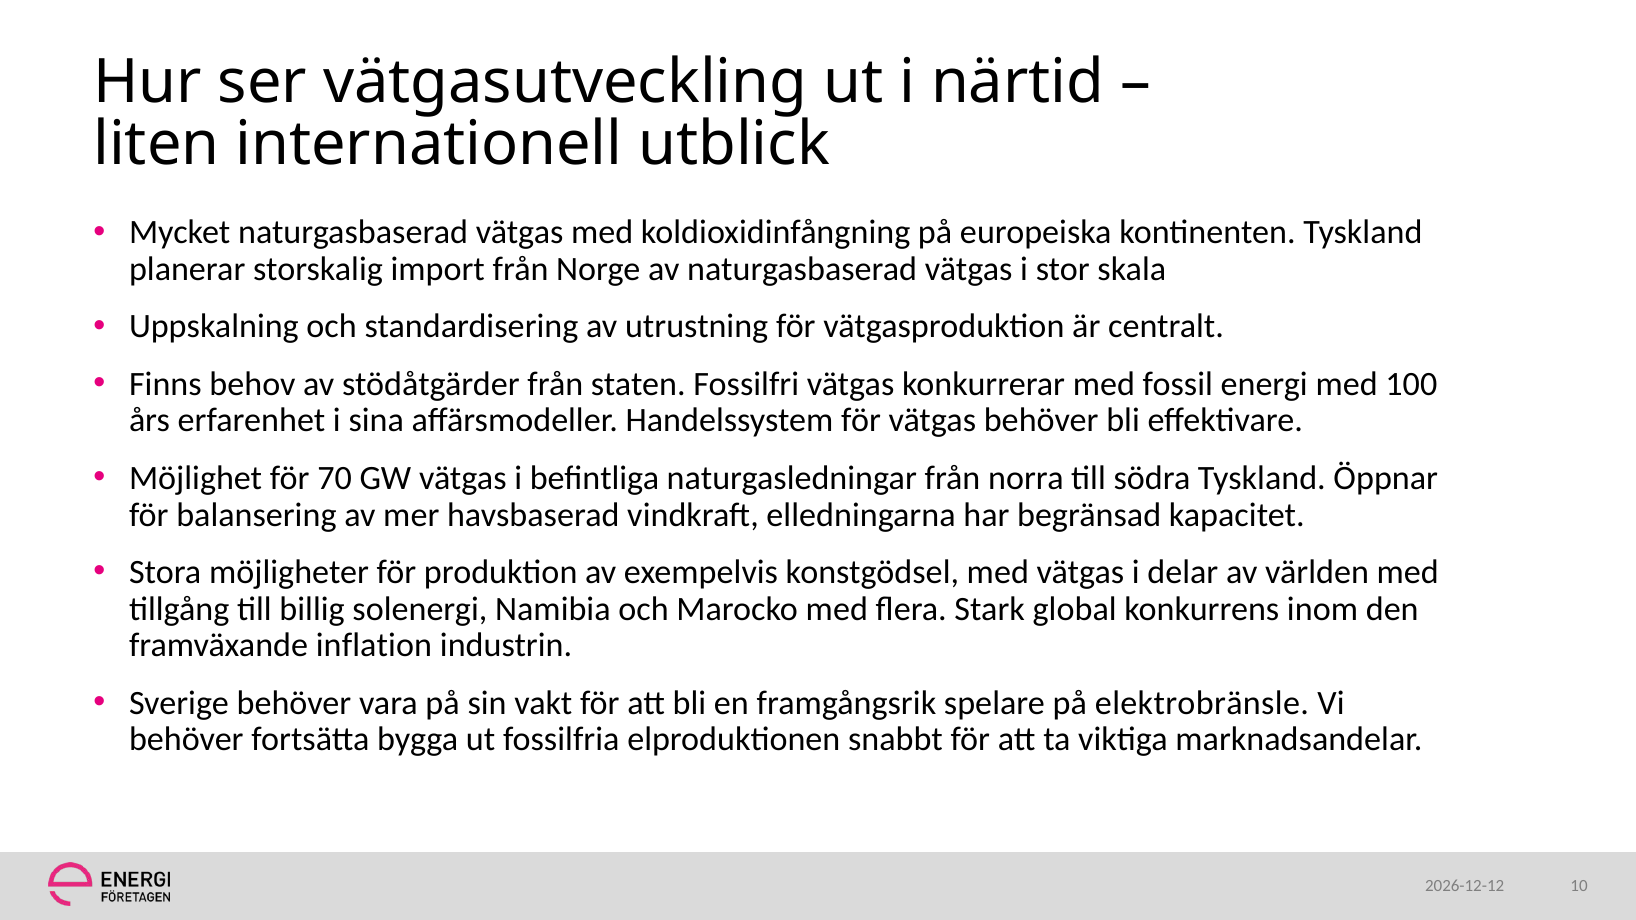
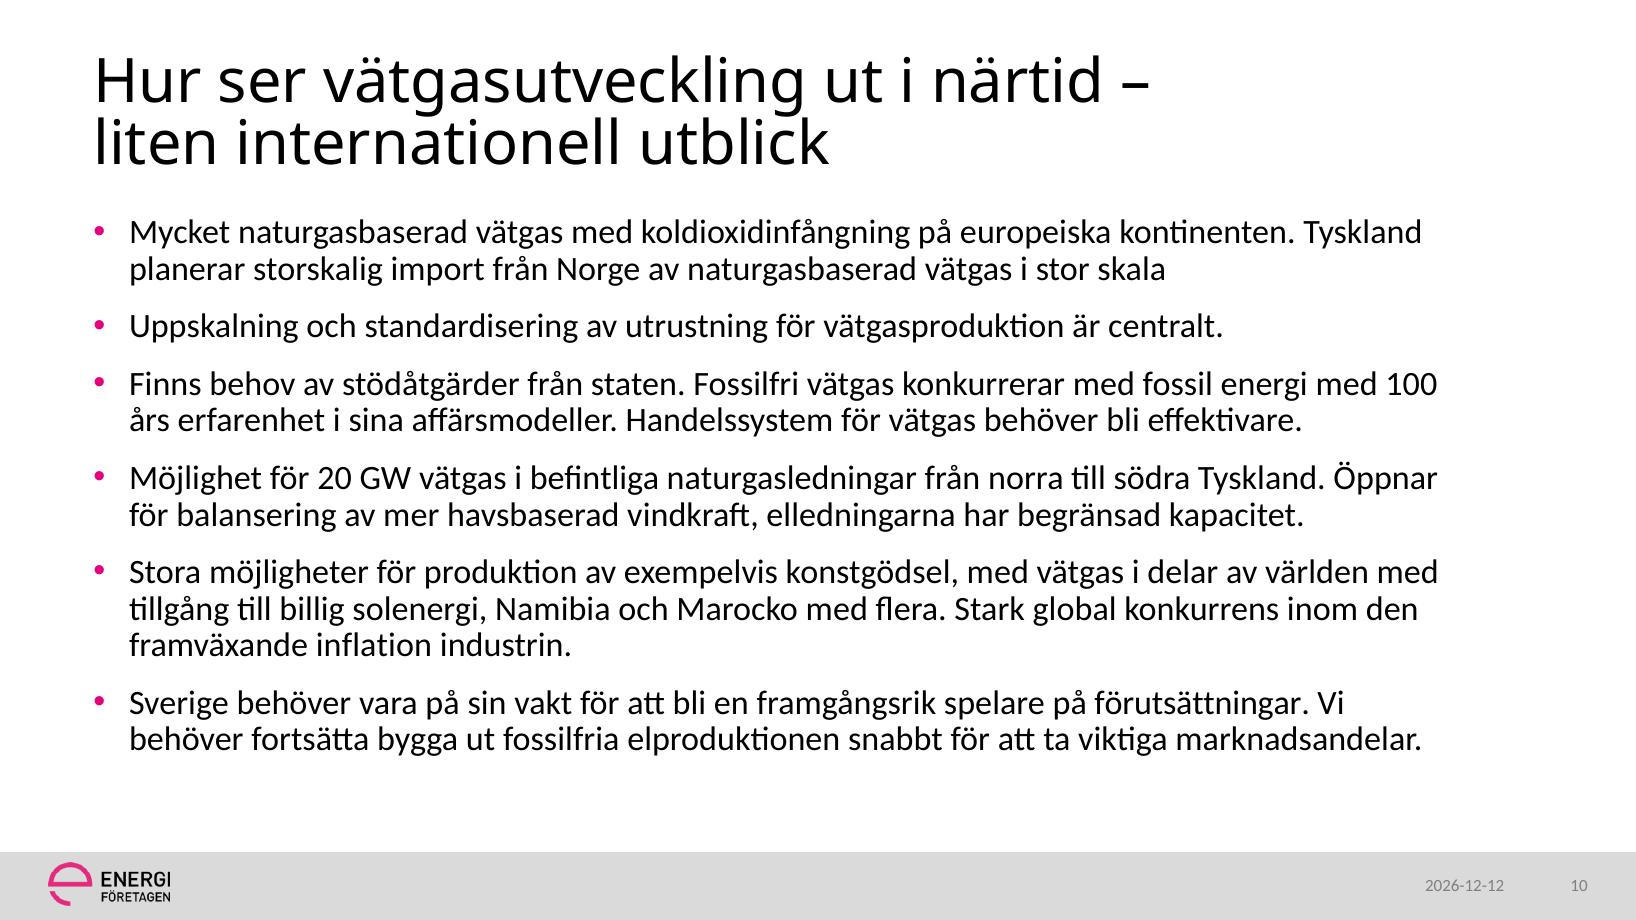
70: 70 -> 20 (335, 478)
elektrobränsle: elektrobränsle -> förutsättningar (1202, 703)
